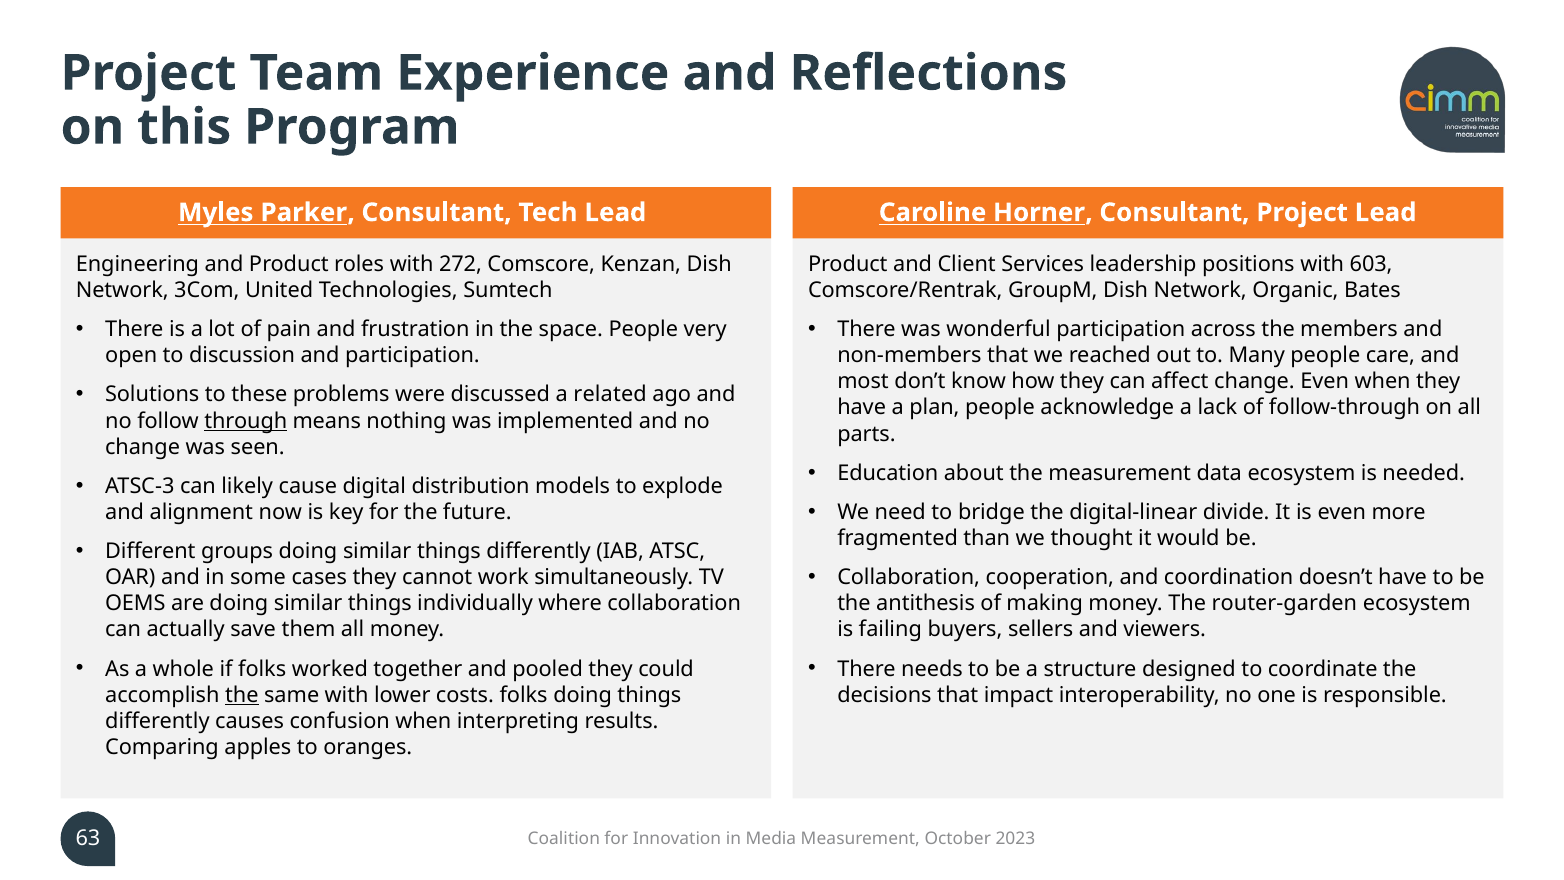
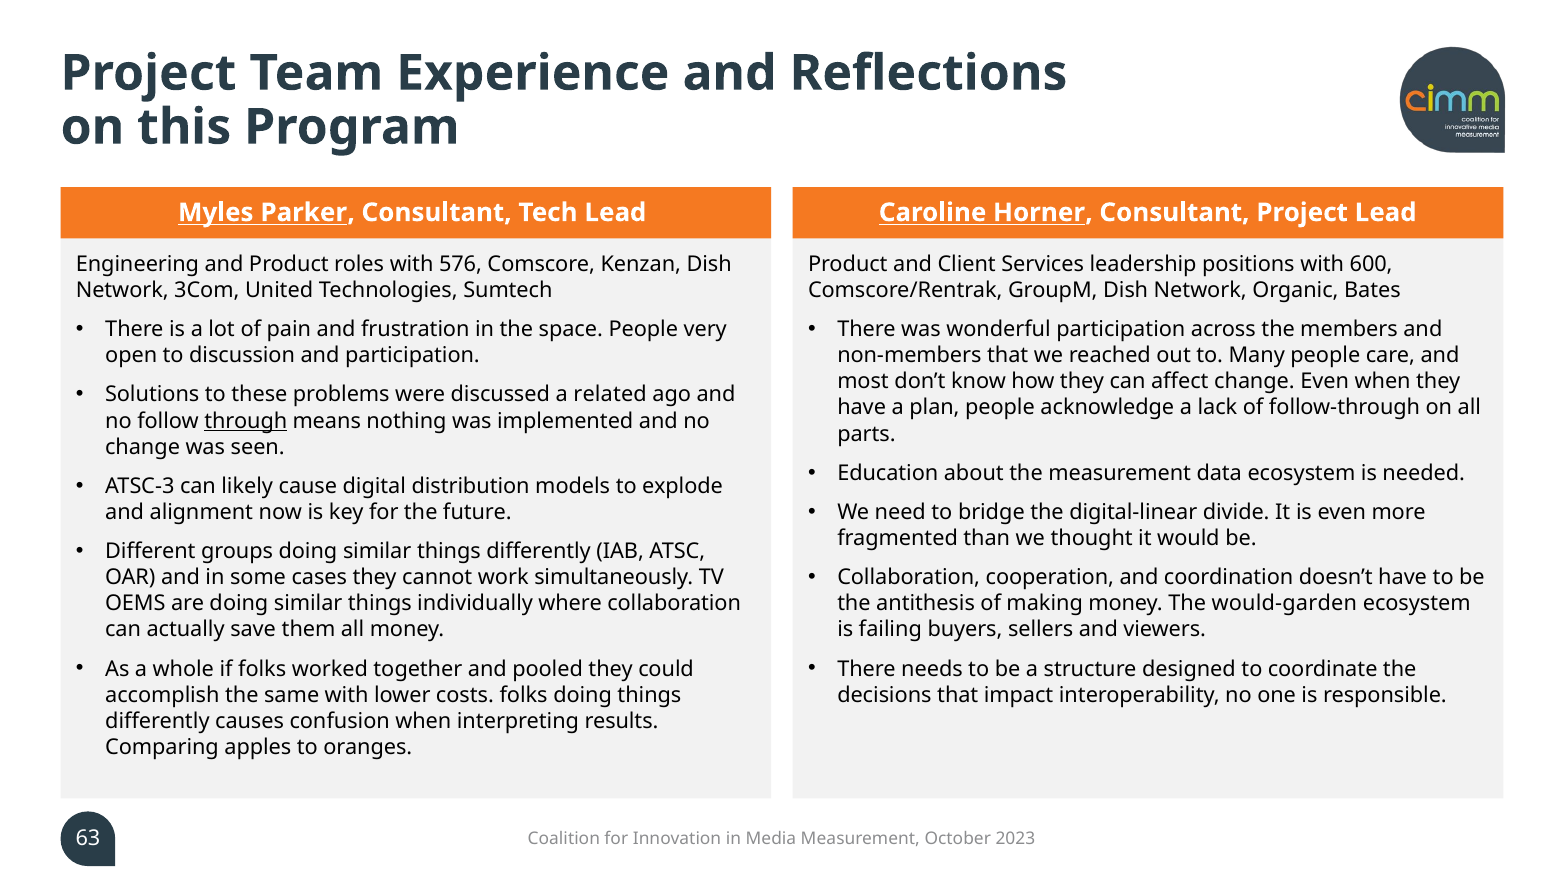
272: 272 -> 576 (460, 264)
603: 603 -> 600 (1371, 264)
router-garden: router-garden -> would-garden (1284, 604)
the underline: present -> none (242, 695)
